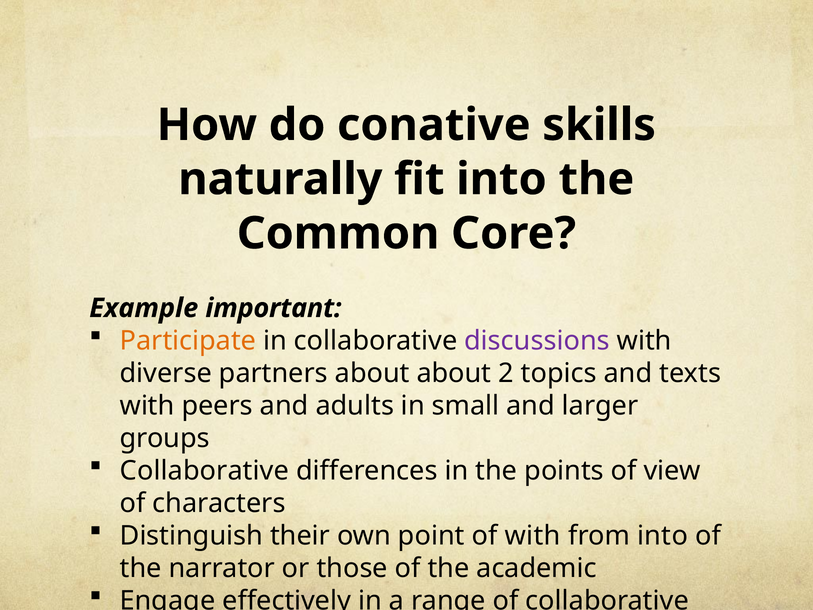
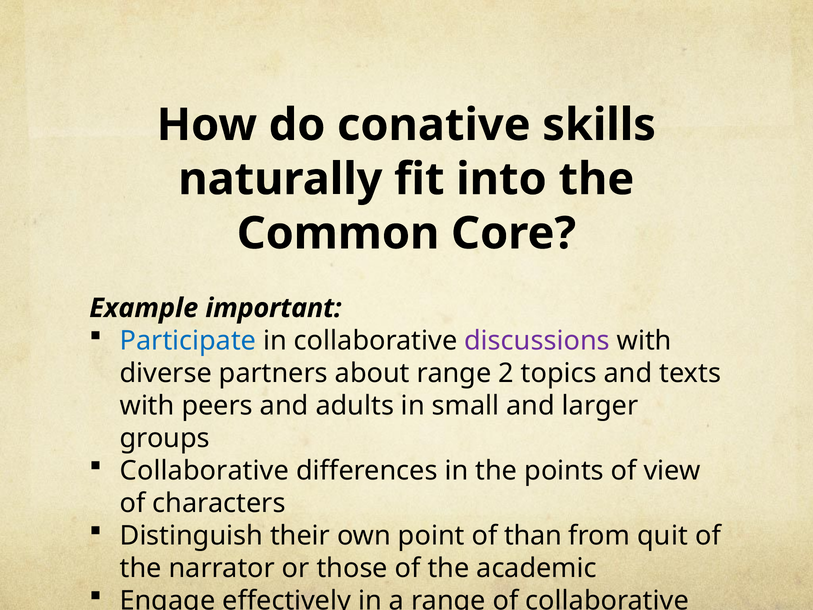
Participate colour: orange -> blue (188, 341)
about about: about -> range (454, 373)
of with: with -> than (533, 536)
from into: into -> quit (663, 536)
